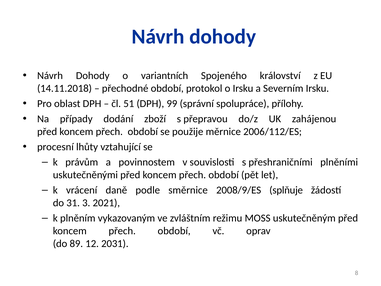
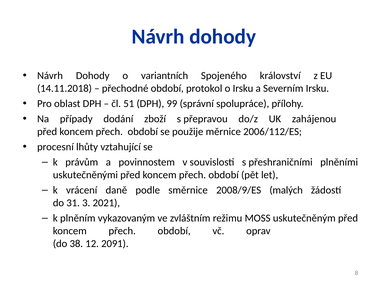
splňuje: splňuje -> malých (286, 190)
89: 89 -> 38 (76, 243)
2031: 2031 -> 2091 (115, 243)
